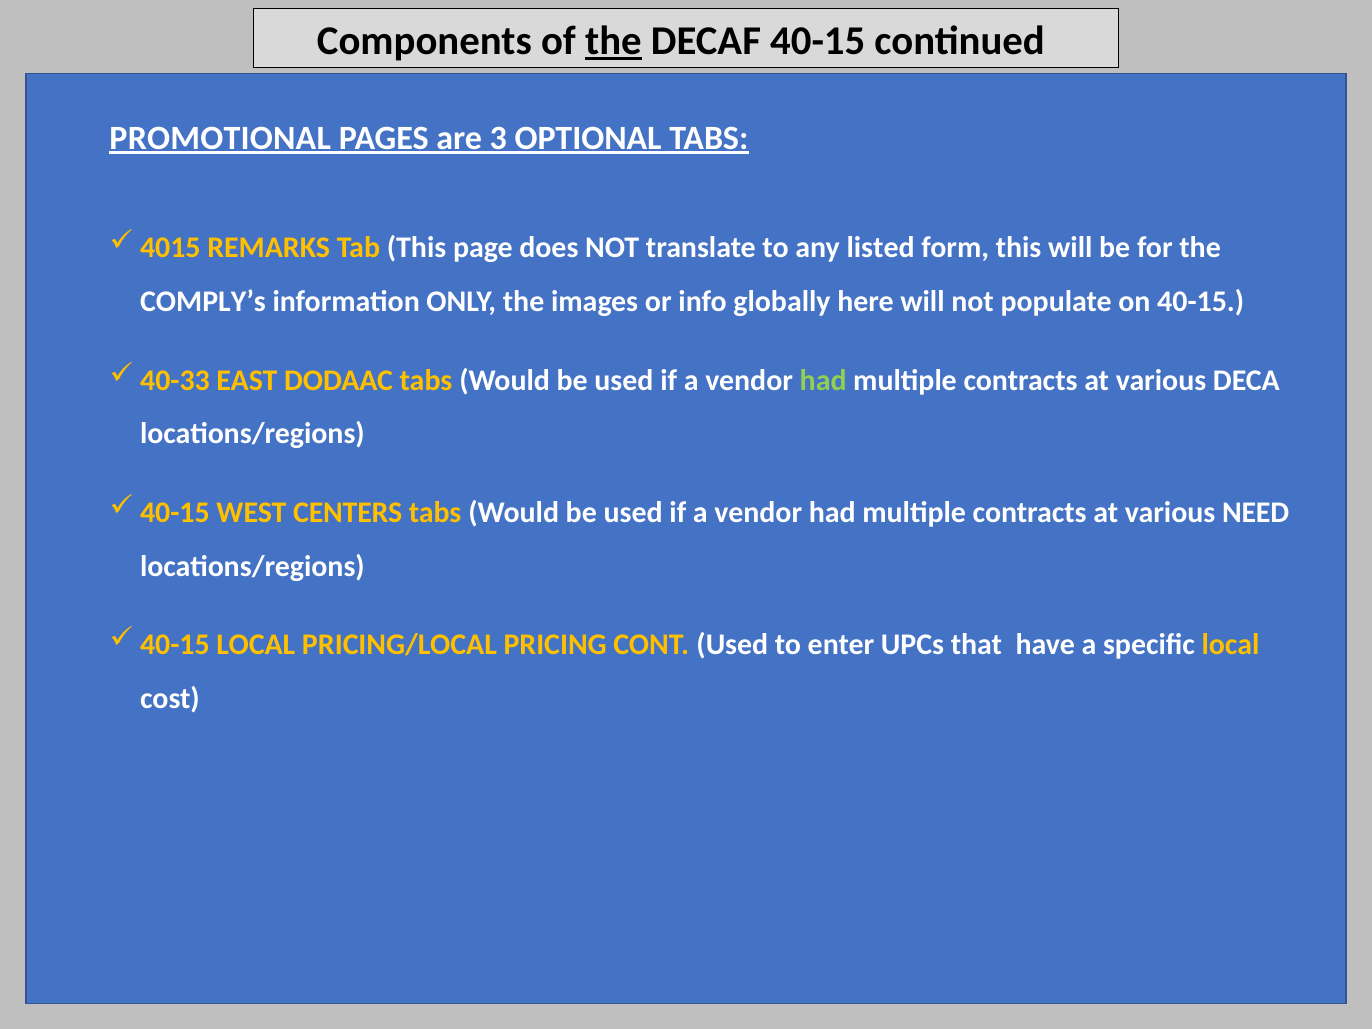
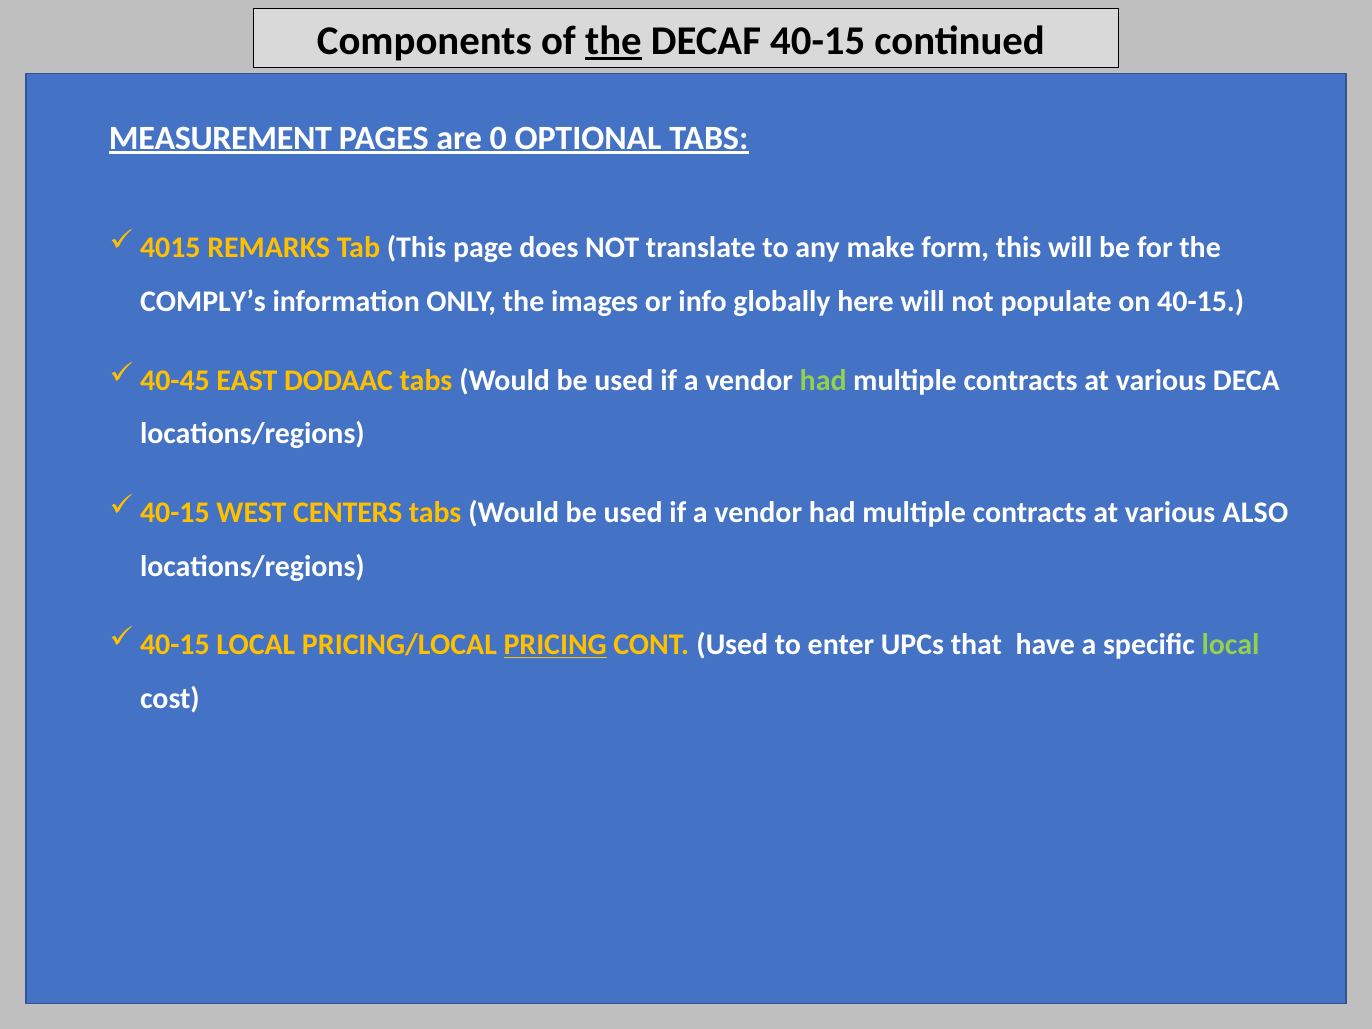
PROMOTIONAL: PROMOTIONAL -> MEASUREMENT (220, 138)
3: 3 -> 0 (498, 138)
listed: listed -> make (881, 248)
40-33: 40-33 -> 40-45 (175, 380)
NEED: NEED -> ALSO (1255, 512)
PRICING underline: none -> present (555, 645)
local colour: yellow -> light green (1231, 645)
